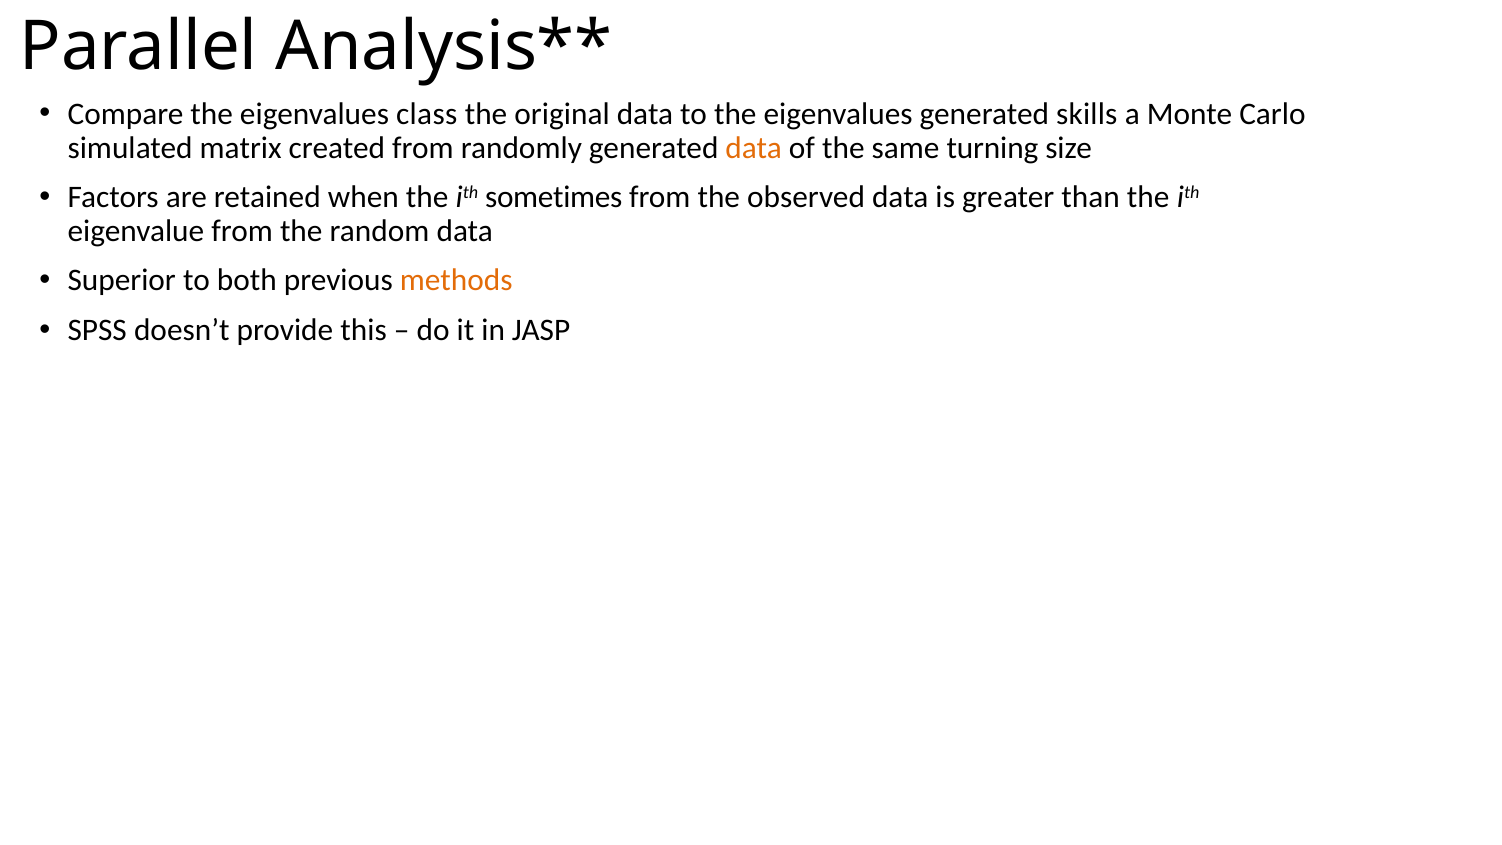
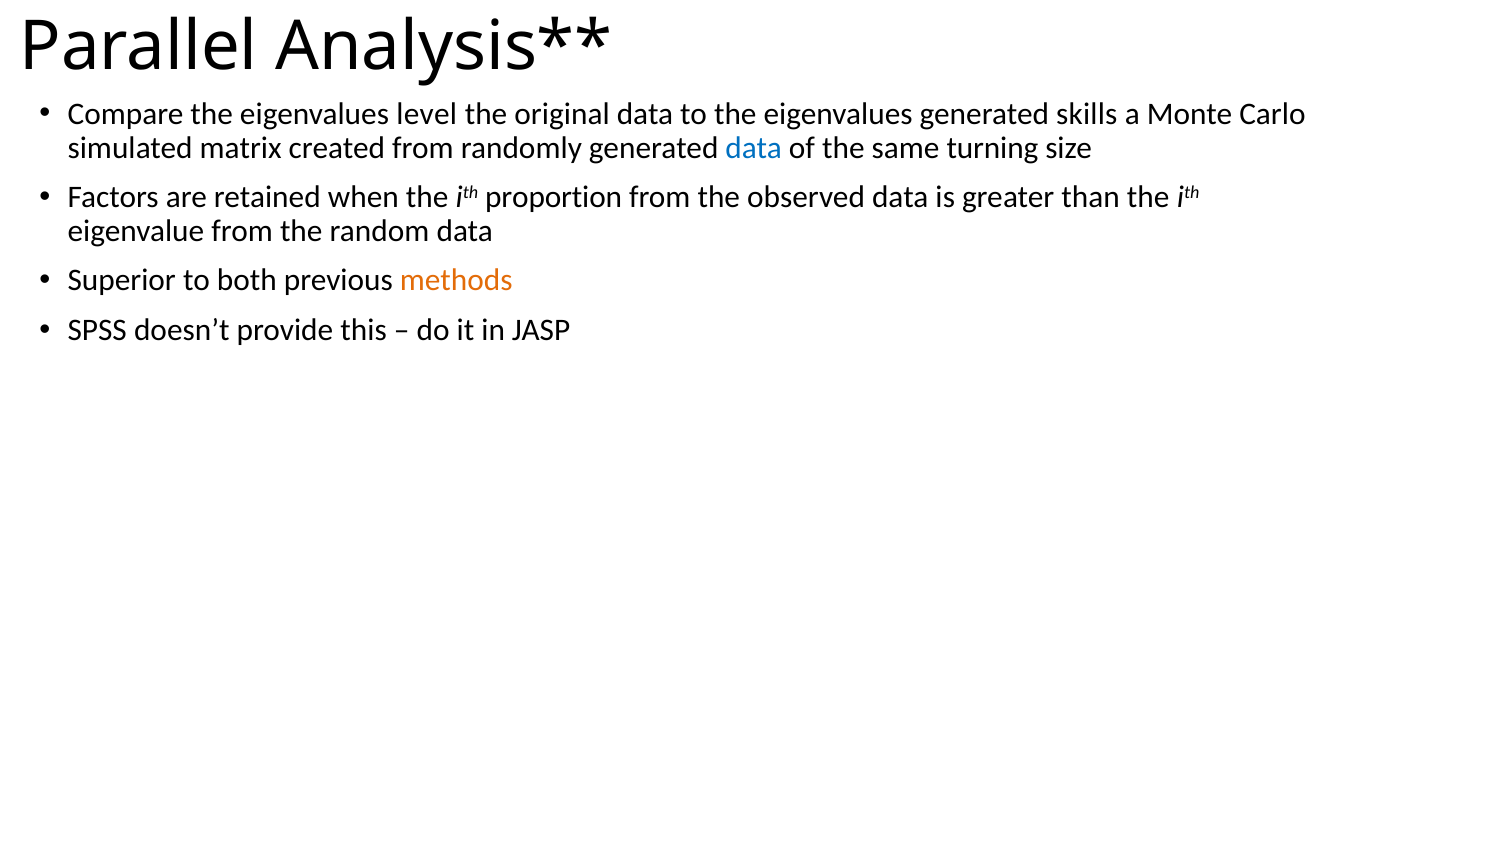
class: class -> level (427, 114)
data colour: orange -> blue (754, 148)
sometimes: sometimes -> proportion (554, 197)
